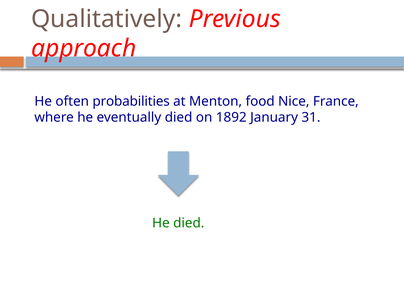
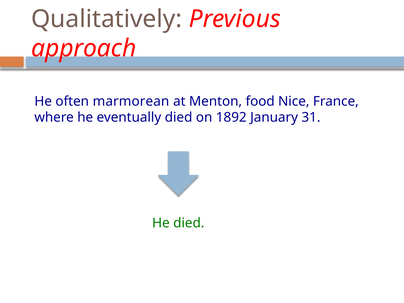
probabilities: probabilities -> marmorean (131, 101)
